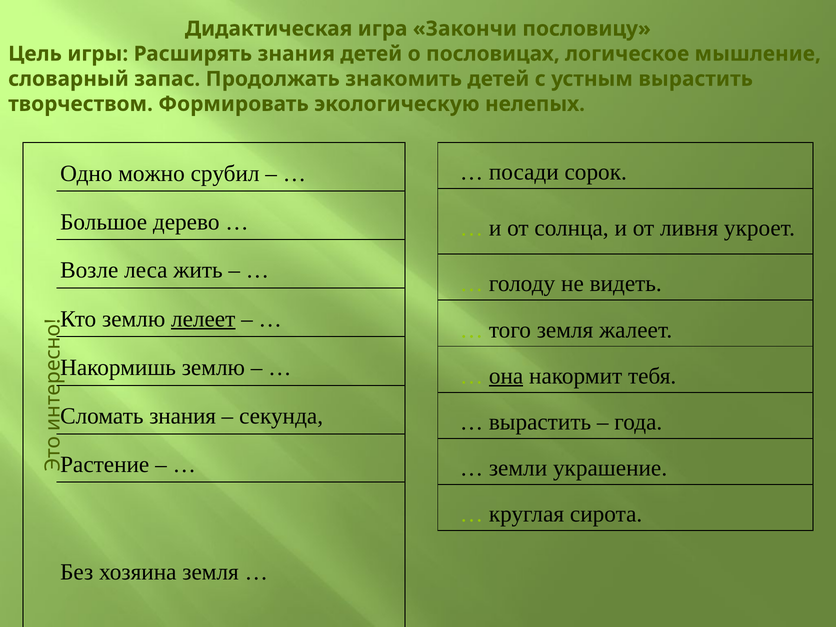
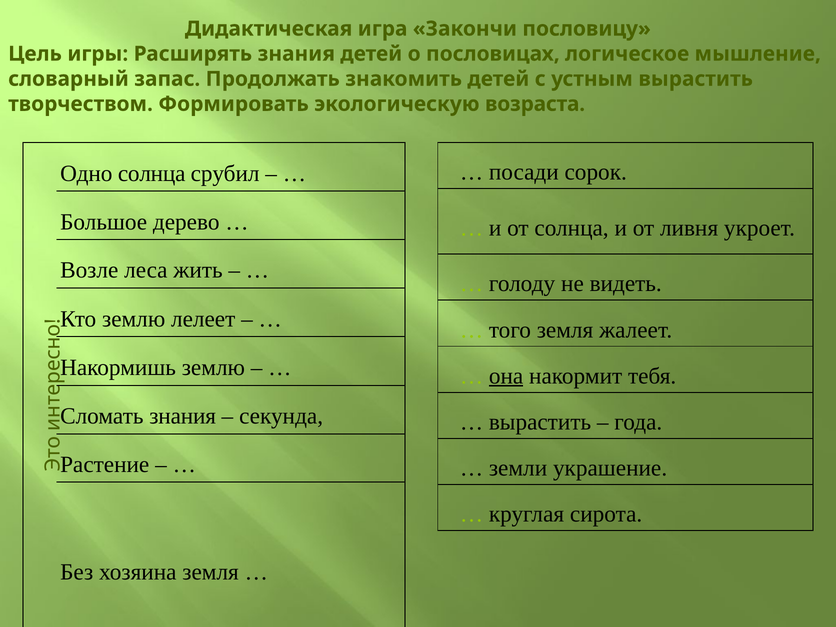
нелепых: нелепых -> возраста (535, 104)
Одно можно: можно -> солнца (152, 173)
лелеет underline: present -> none (203, 319)
